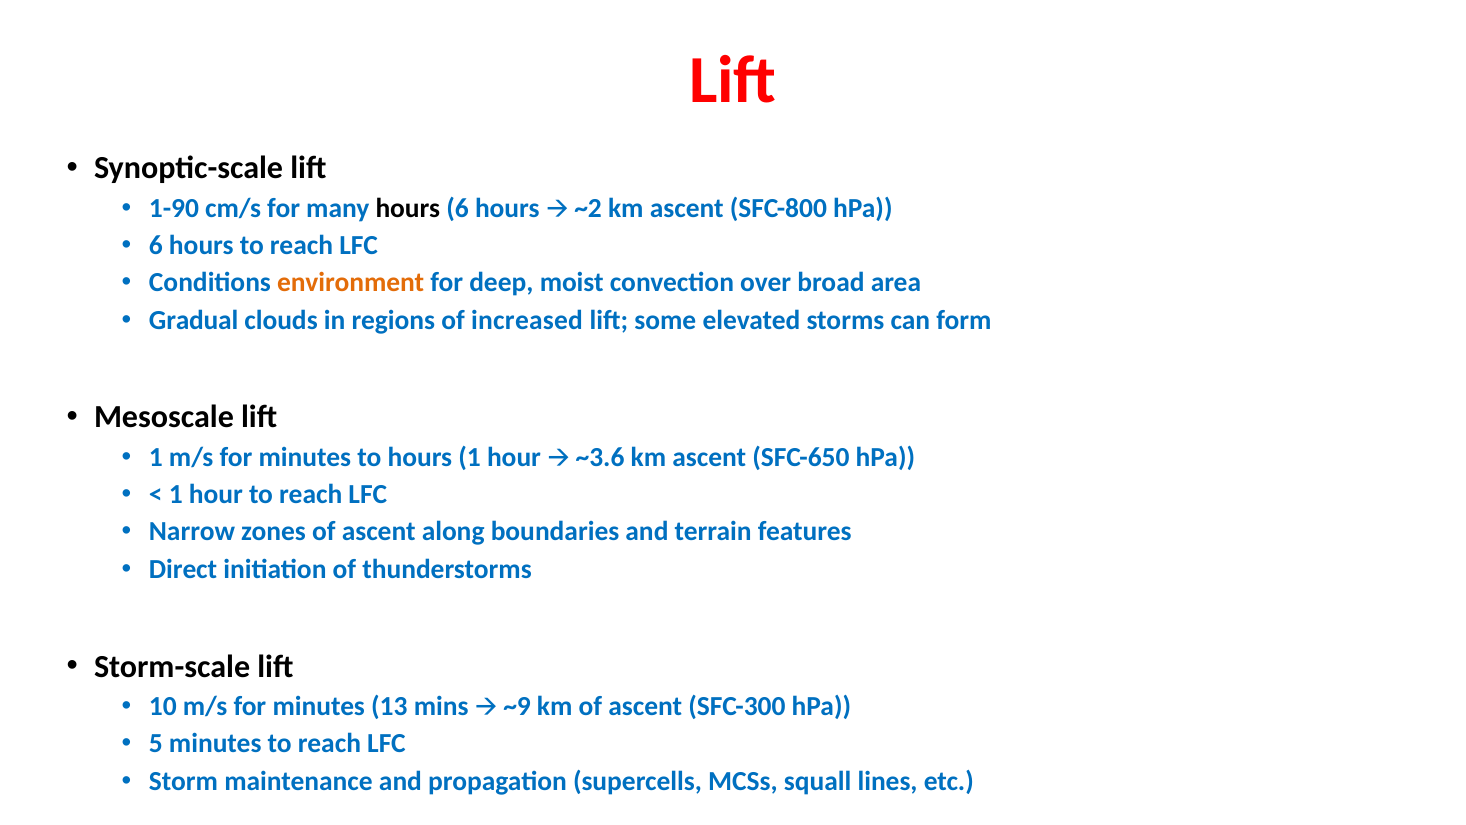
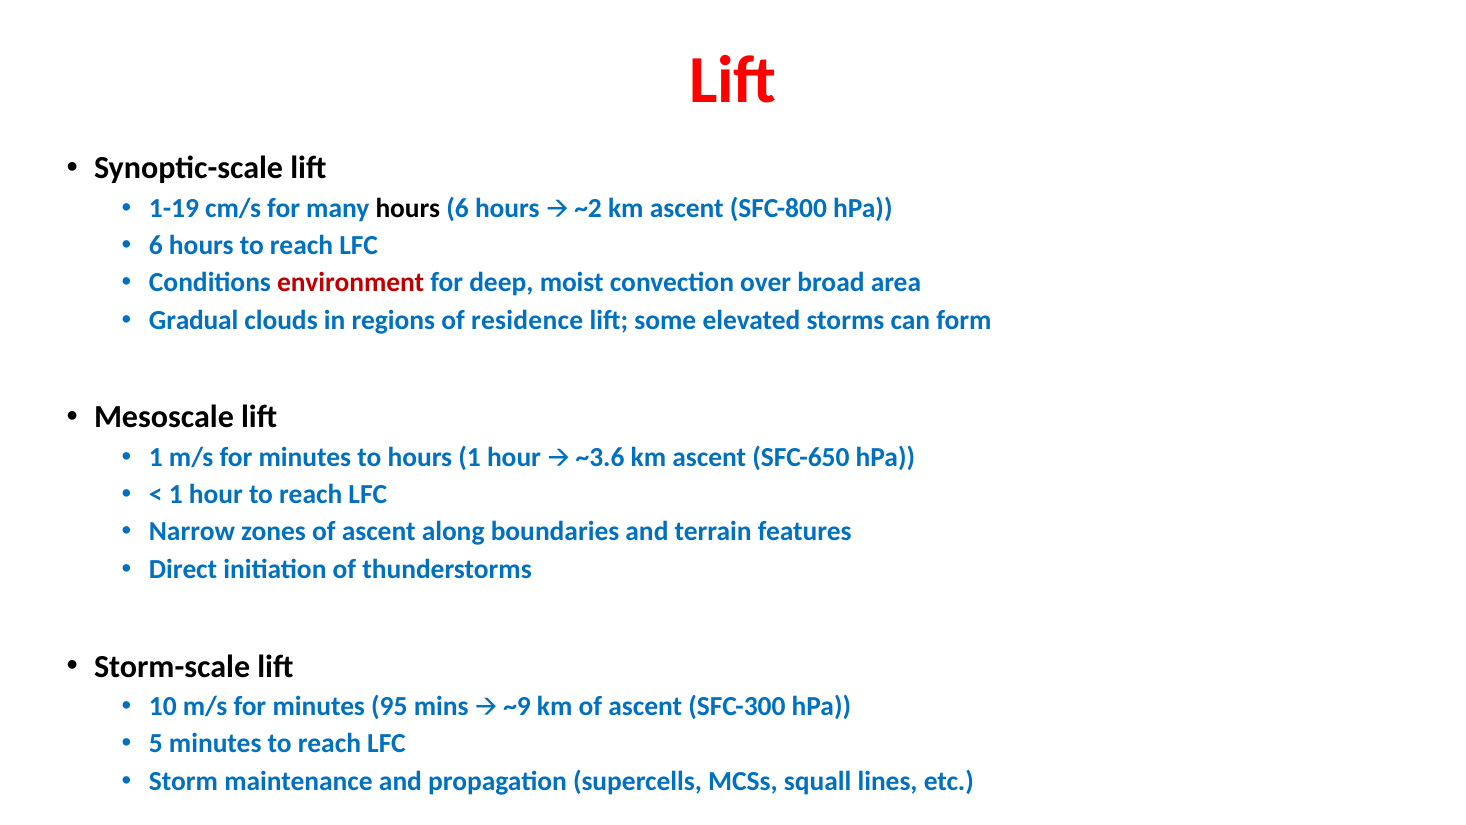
1-90: 1-90 -> 1-19 (174, 208)
environment colour: orange -> red (351, 283)
increased: increased -> residence (527, 320)
13: 13 -> 95 (389, 706)
